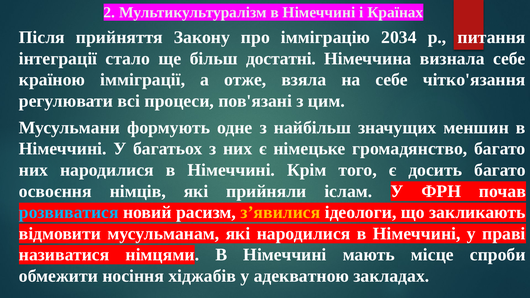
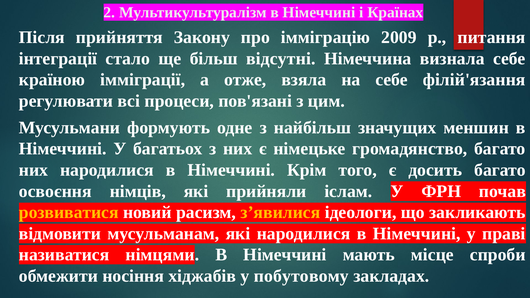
2034: 2034 -> 2009 (399, 37)
достатні: достатні -> відсутні (281, 59)
чітко'язання: чітко'язання -> філій'язання (474, 80)
розвиватися colour: light blue -> yellow (69, 212)
адекватною: адекватною -> побутовому (301, 276)
